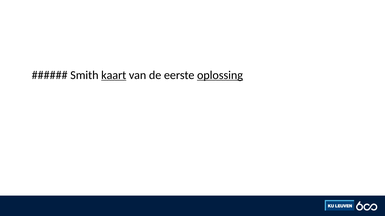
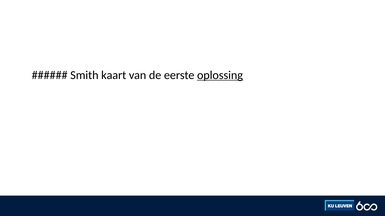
kaart underline: present -> none (114, 75)
